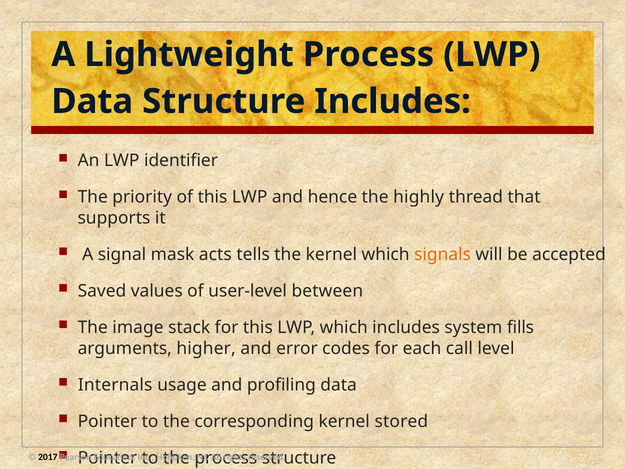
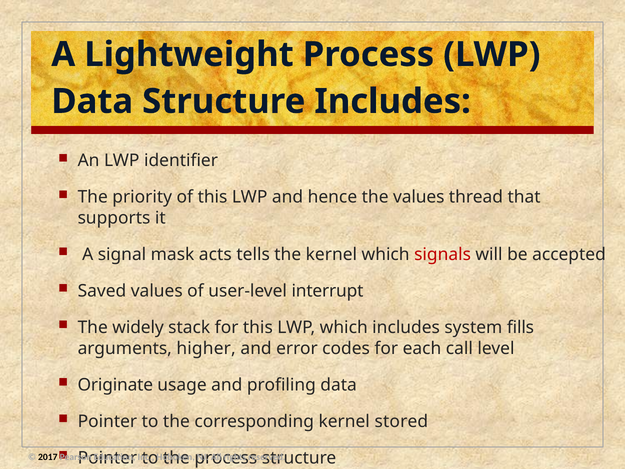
the highly: highly -> values (419, 197)
signals colour: orange -> red (443, 254)
between: between -> interrupt (327, 291)
image: image -> widely (138, 327)
Internals: Internals -> Originate (115, 385)
